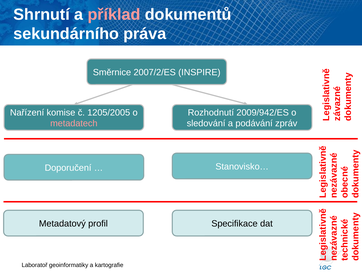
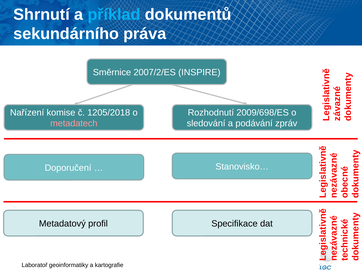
příklad colour: pink -> light blue (114, 14)
1205/2005: 1205/2005 -> 1205/2018 (109, 112)
2009/942/ES: 2009/942/ES -> 2009/698/ES (263, 112)
